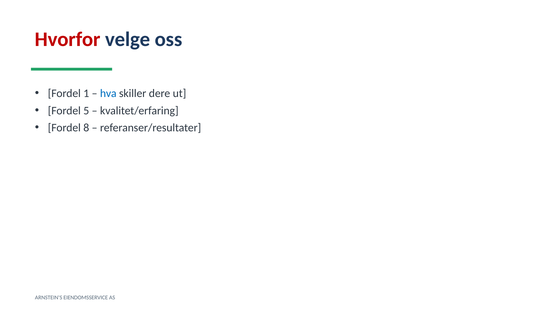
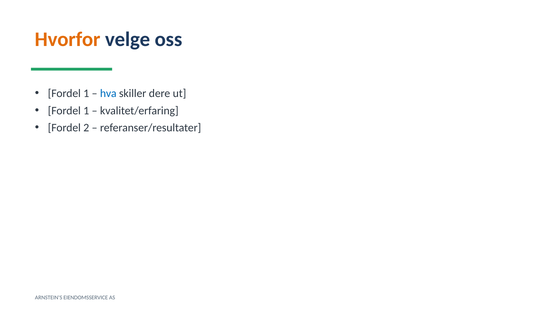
Hvorfor colour: red -> orange (68, 39)
5: 5 -> 1 (86, 110)
8: 8 -> 2 (86, 128)
